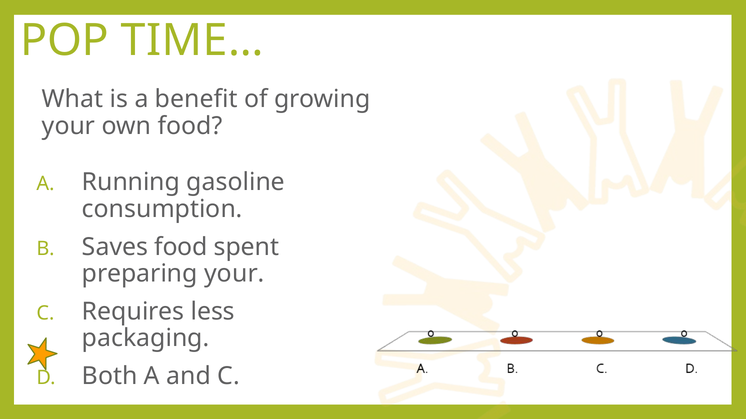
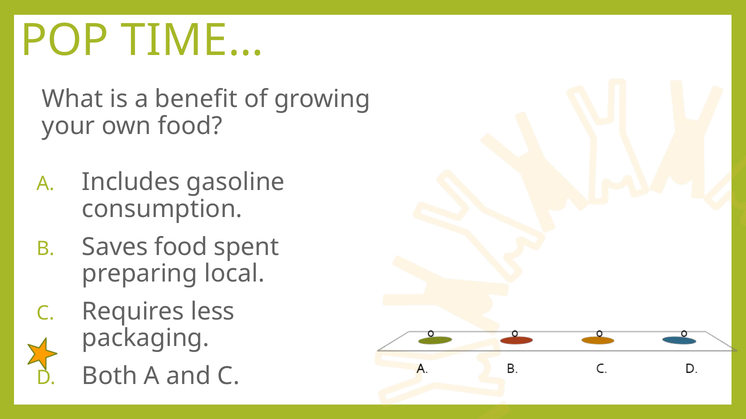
Running: Running -> Includes (131, 183)
preparing your: your -> local (234, 274)
